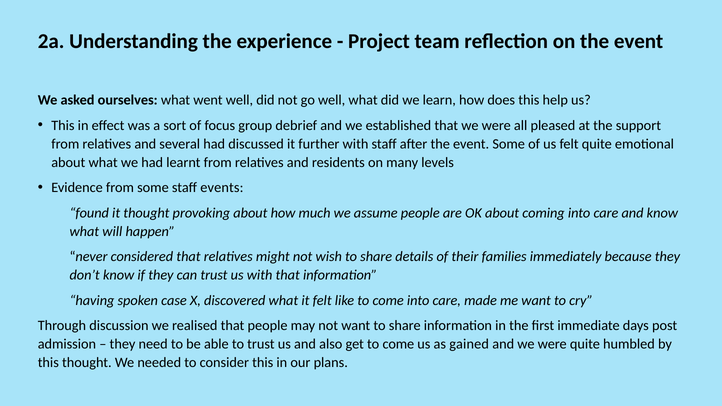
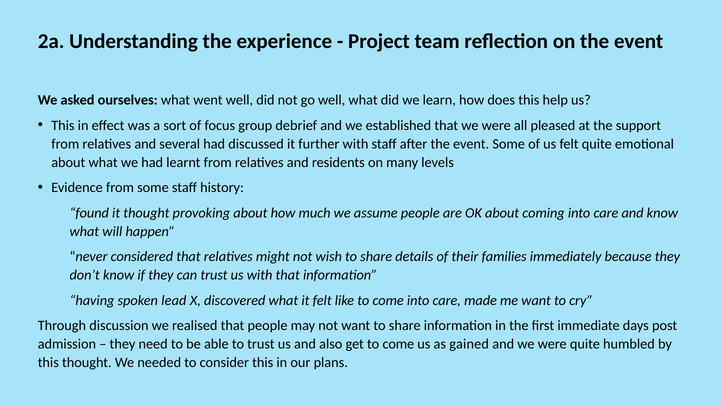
events: events -> history (222, 188)
case: case -> lead (174, 300)
